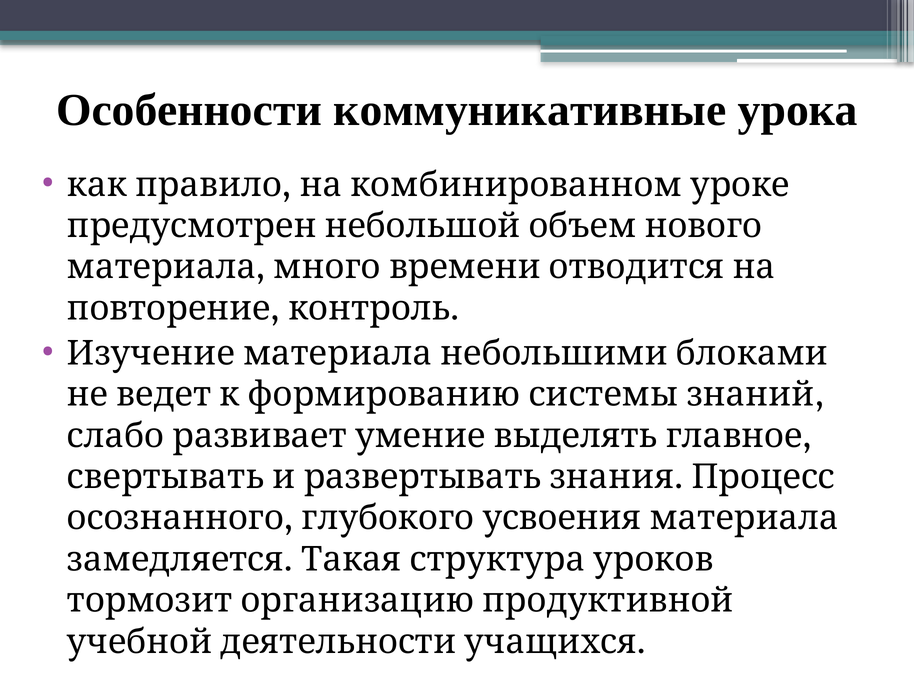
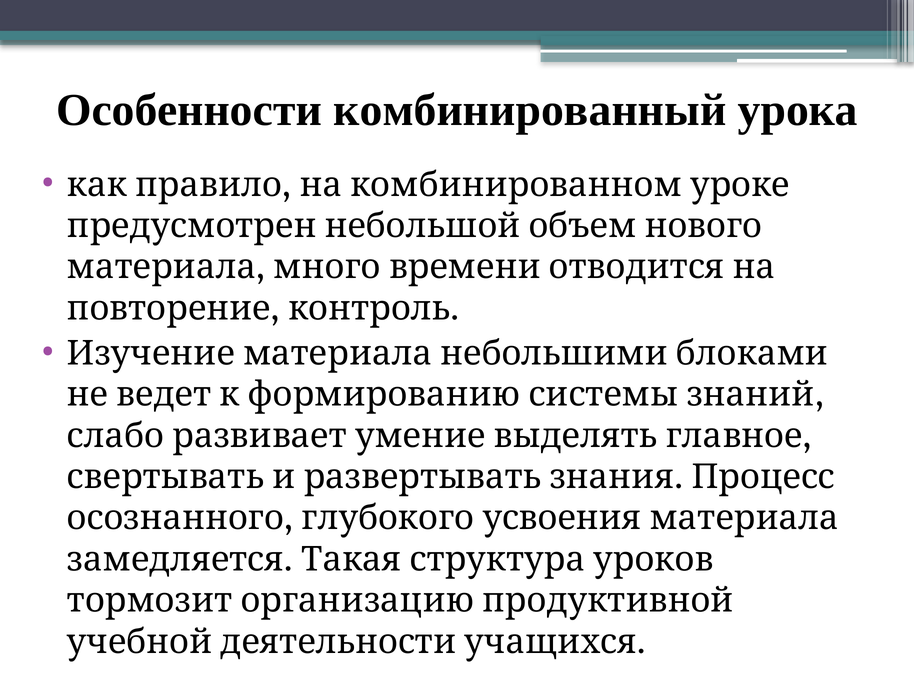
коммуникативные: коммуникативные -> комбинированный (530, 110)
